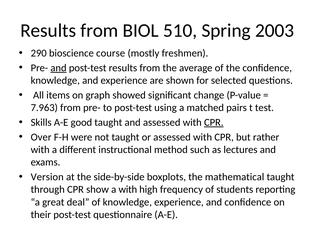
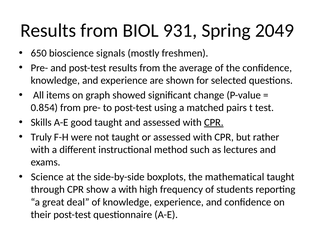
510: 510 -> 931 (180, 30)
2003: 2003 -> 2049 (275, 30)
290: 290 -> 650 (39, 53)
course: course -> signals (111, 53)
and underline: present -> none (58, 68)
7.963: 7.963 -> 0.854 (44, 108)
Over: Over -> Truly (41, 137)
Version: Version -> Science (47, 177)
